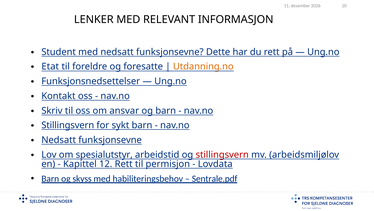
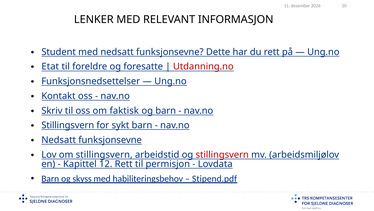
Utdanning.no colour: orange -> red (203, 66)
ansvar: ansvar -> faktisk (124, 110)
om spesialutstyr: spesialutstyr -> stillingsvern (104, 154)
Sentrale.pdf: Sentrale.pdf -> Stipend.pdf (215, 178)
